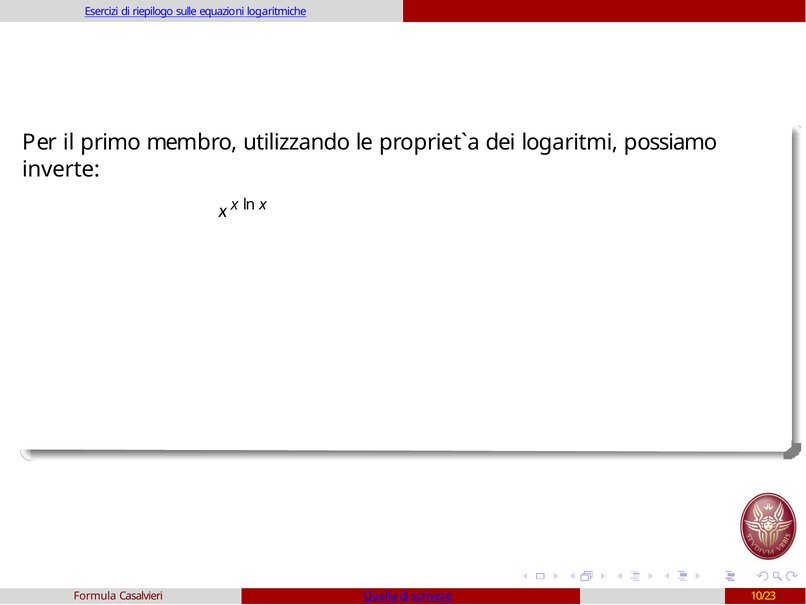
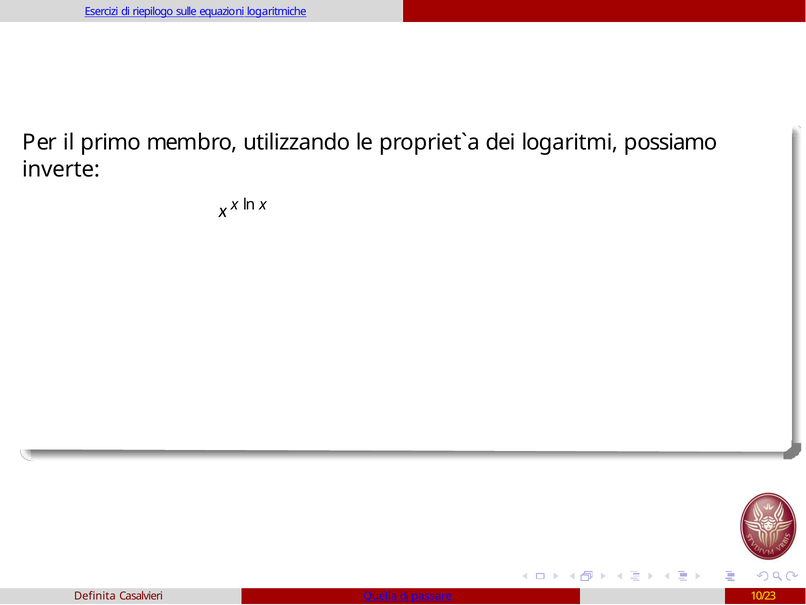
Formula: Formula -> Definita (95, 596)
scrivere: scrivere -> passare (432, 596)
